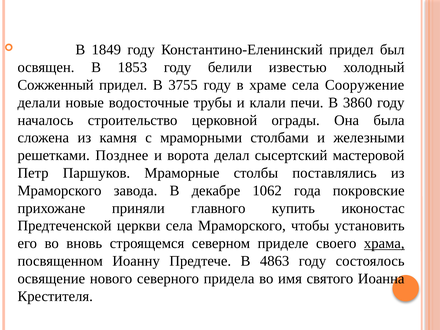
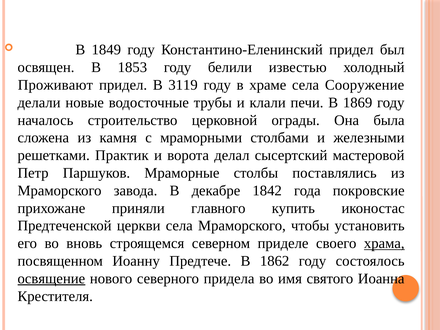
Сожженный: Сожженный -> Проживают (55, 85)
3755: 3755 -> 3119 (183, 85)
3860: 3860 -> 1869 (358, 103)
Позднее: Позднее -> Практик (122, 155)
1062: 1062 -> 1842 (267, 191)
4863: 4863 -> 1862 (275, 261)
освящение underline: none -> present (51, 279)
